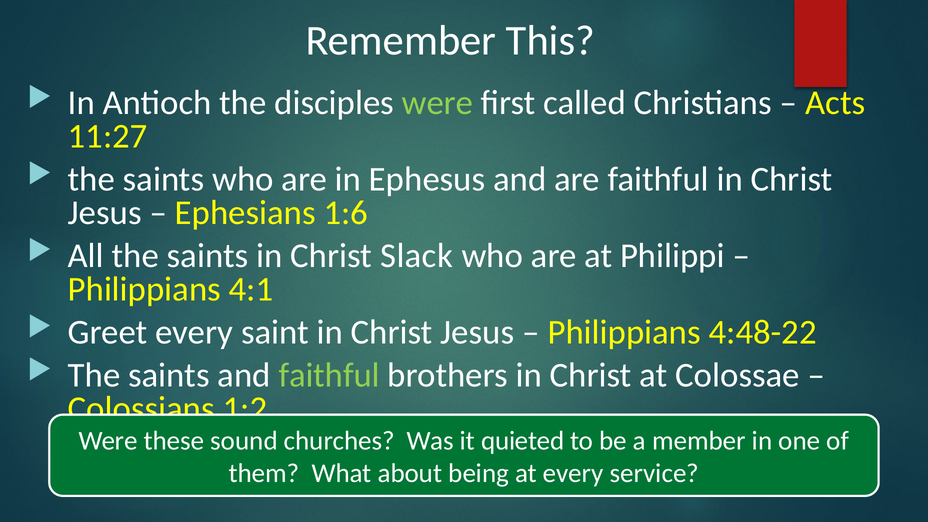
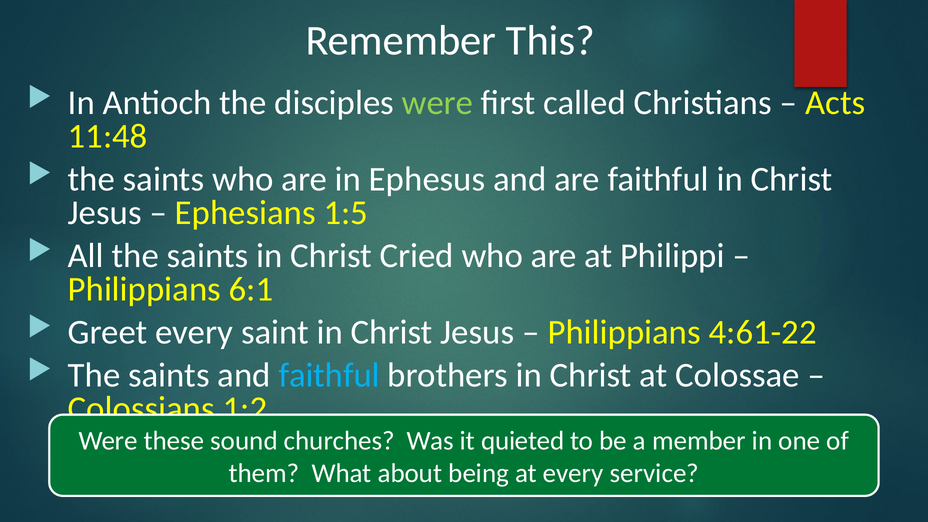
11:27: 11:27 -> 11:48 (108, 136)
1:6: 1:6 -> 1:5 (346, 213)
Slack: Slack -> Cried (417, 256)
4:1: 4:1 -> 6:1 (251, 289)
4:48-22: 4:48-22 -> 4:61-22 (763, 332)
faithful colour: light green -> light blue (329, 375)
